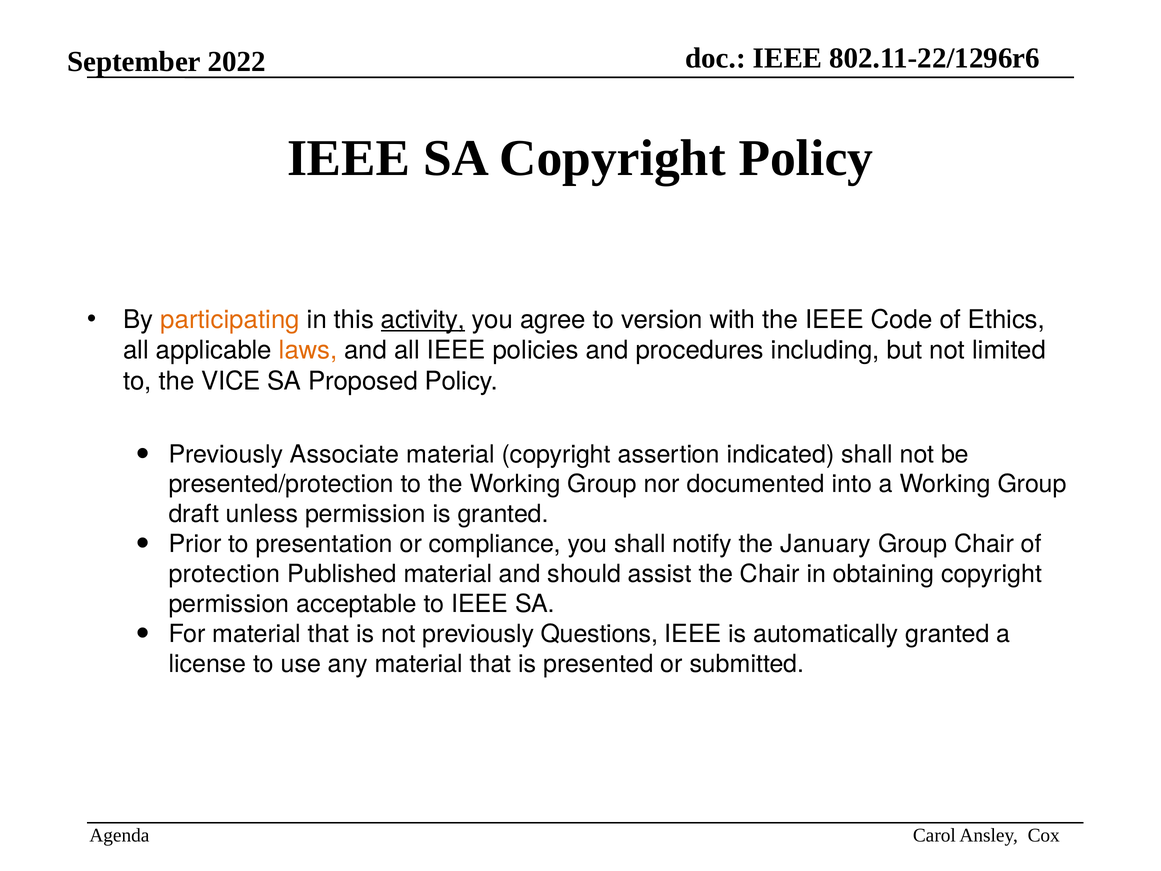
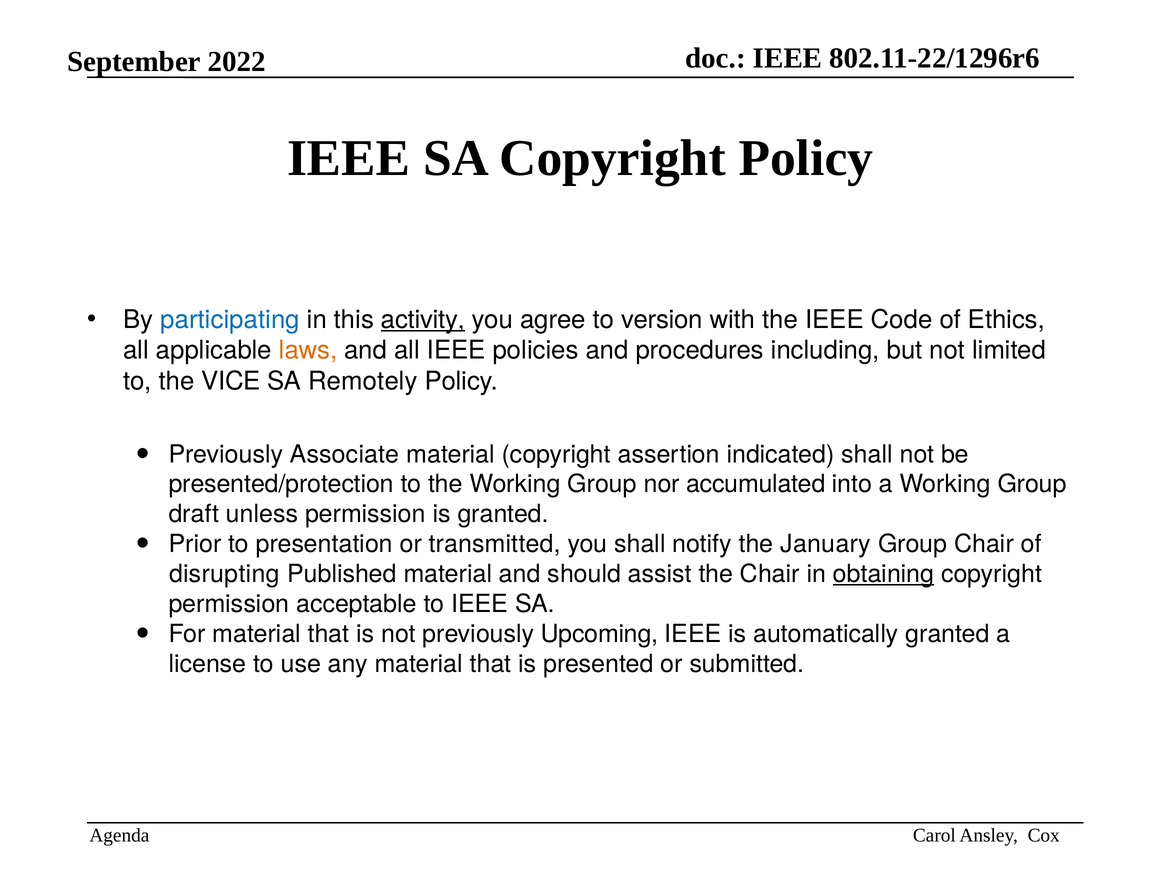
participating colour: orange -> blue (230, 319)
Proposed: Proposed -> Remotely (363, 381)
documented: documented -> accumulated (756, 484)
compliance: compliance -> transmitted (495, 544)
protection: protection -> disrupting (224, 574)
obtaining underline: none -> present (884, 574)
Questions: Questions -> Upcoming (599, 634)
